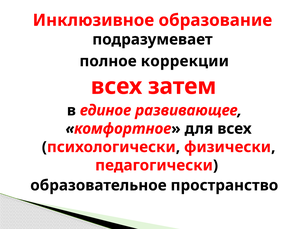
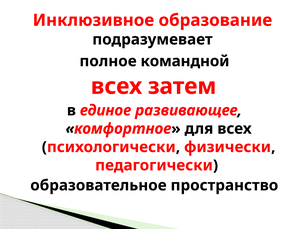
коррекции: коррекции -> командной (185, 61)
